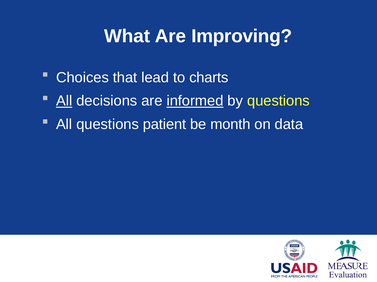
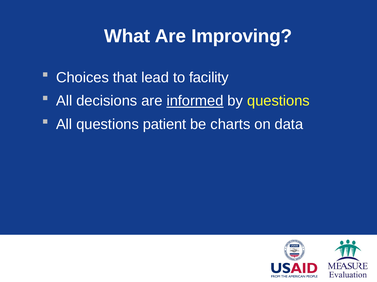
charts: charts -> facility (209, 78)
All underline: present -> none (64, 101)
month: month -> charts (230, 125)
